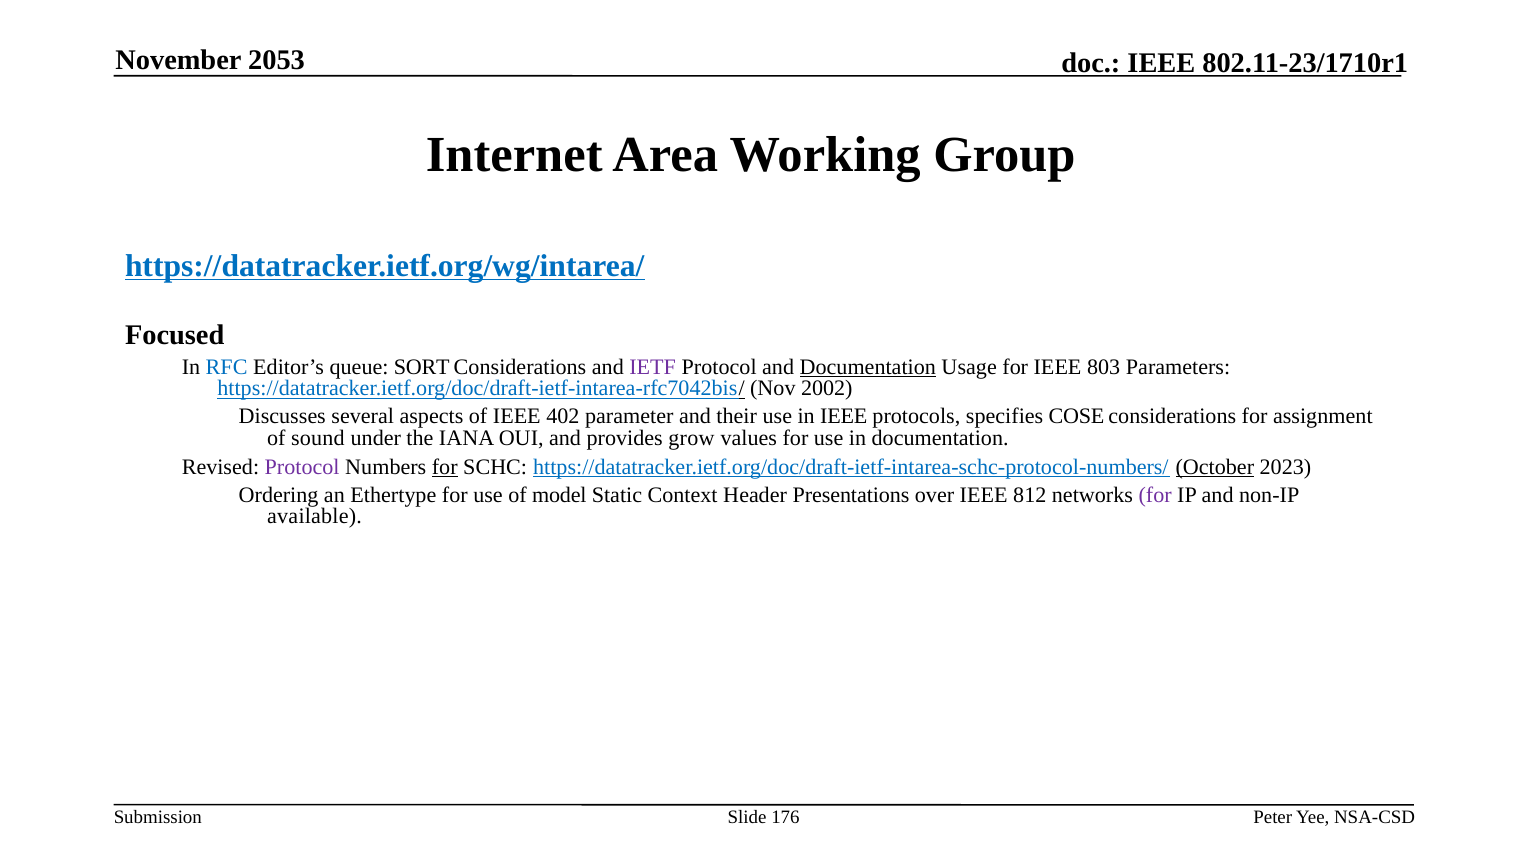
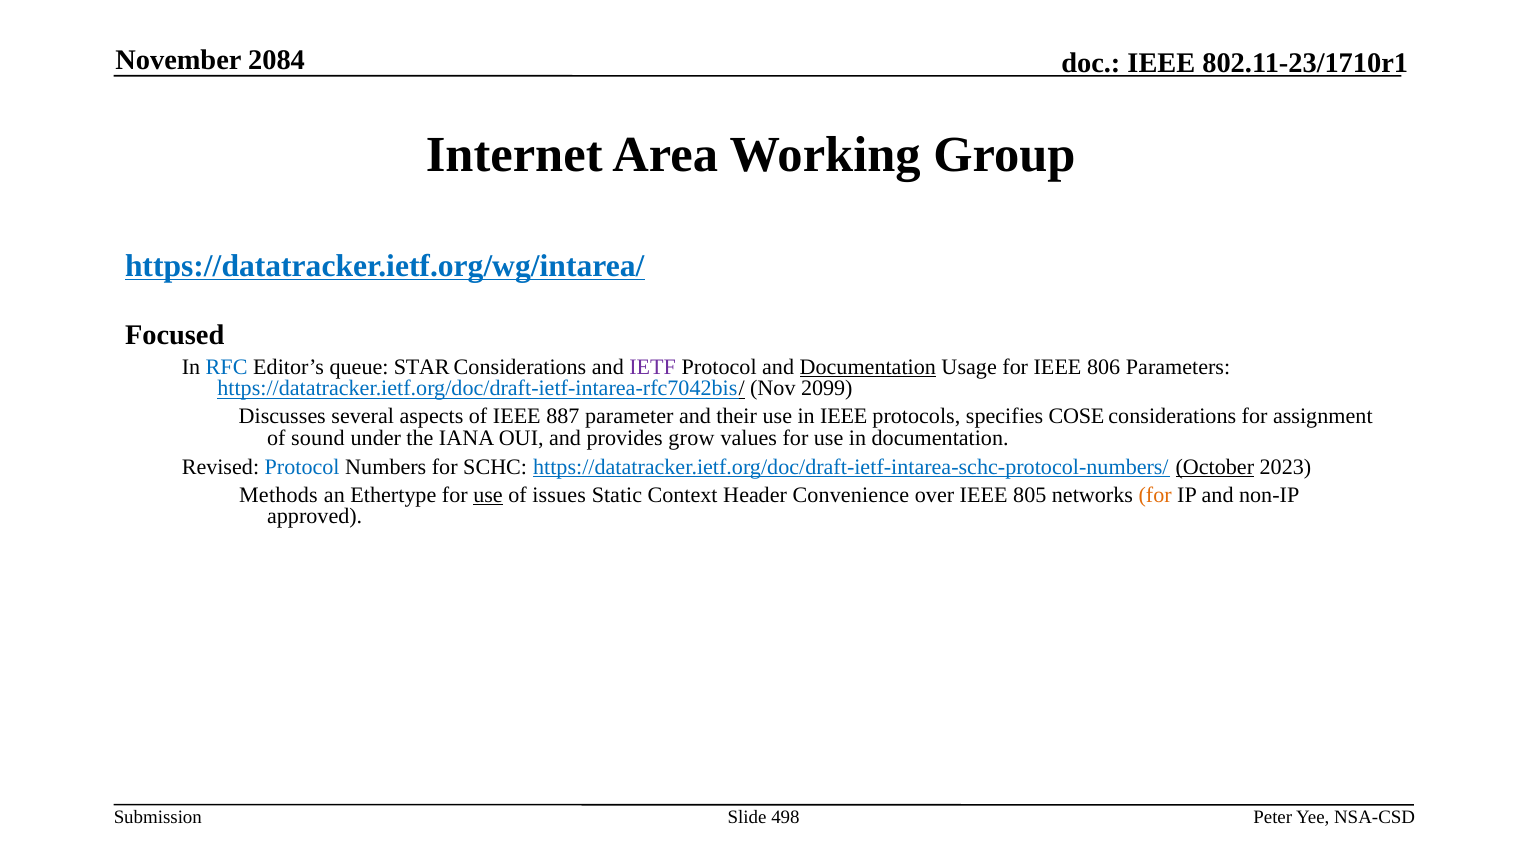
2053: 2053 -> 2084 (277, 60)
SORT: SORT -> STAR (422, 367)
803: 803 -> 806 (1104, 367)
2002: 2002 -> 2099 (827, 388)
402: 402 -> 887 (563, 417)
Protocol colour: purple -> blue (302, 467)
for underline: present -> none (445, 467)
Ordering: Ordering -> Methods (278, 495)
use underline: none -> present (488, 495)
model: model -> issues (559, 495)
Presentations: Presentations -> Convenience (851, 495)
812: 812 -> 805 (1030, 495)
for colour: purple -> orange (1155, 495)
available: available -> approved (315, 517)
176: 176 -> 498 (785, 817)
